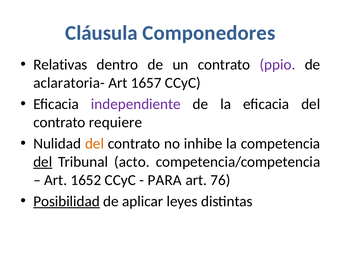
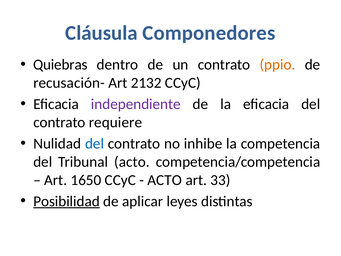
Relativas: Relativas -> Quiebras (60, 65)
ppio colour: purple -> orange (277, 65)
aclaratoria-: aclaratoria- -> recusación- (69, 83)
1657: 1657 -> 2132 (146, 83)
del colour: orange -> blue (95, 143)
del underline: present -> none (43, 162)
1652: 1652 -> 1650 (86, 180)
PARA: PARA -> ACTO (165, 180)
76: 76 -> 33 (220, 180)
